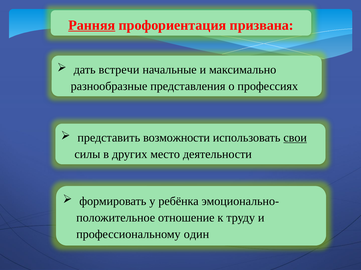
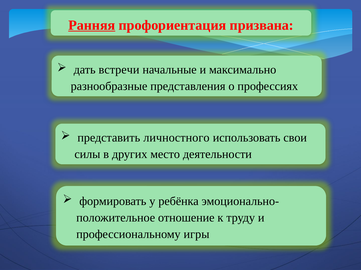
возможности: возможности -> личностного (176, 138)
свои underline: present -> none (295, 138)
один: один -> игры (196, 235)
